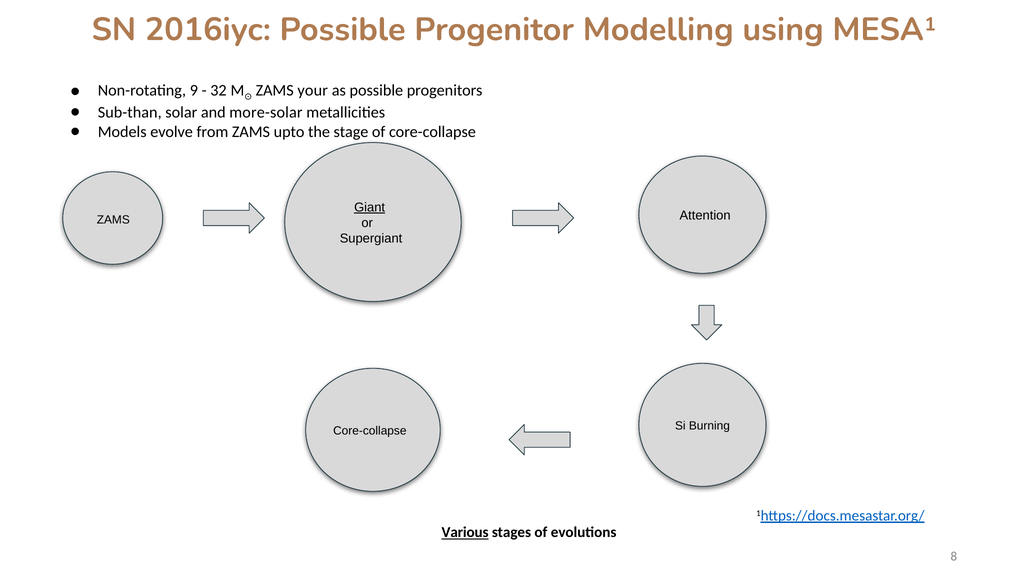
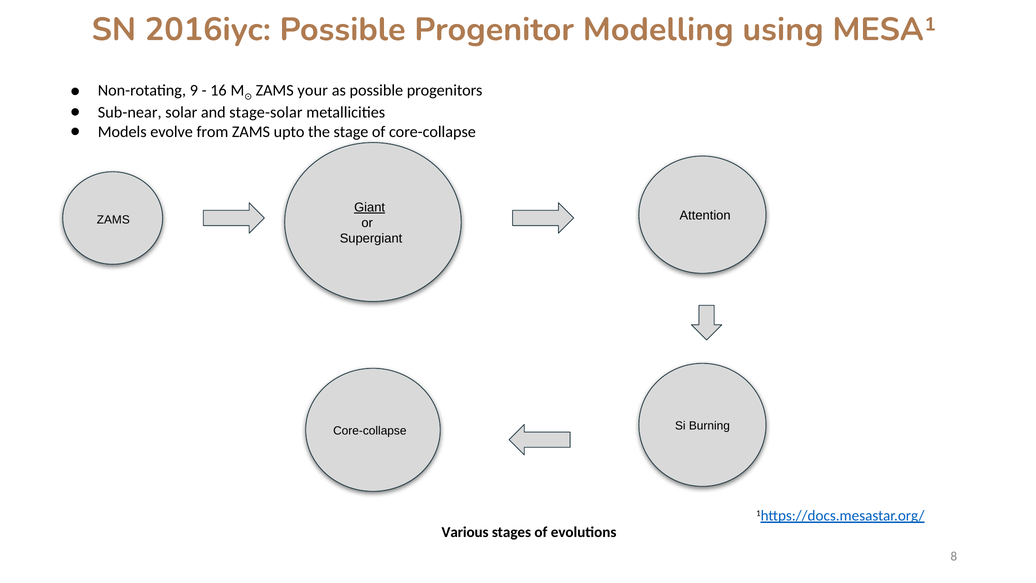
32: 32 -> 16 (218, 90)
Sub-than: Sub-than -> Sub-near (130, 112)
more-solar: more-solar -> stage-solar (266, 112)
Various underline: present -> none (465, 532)
